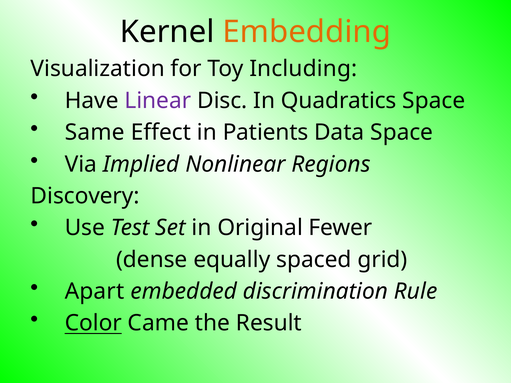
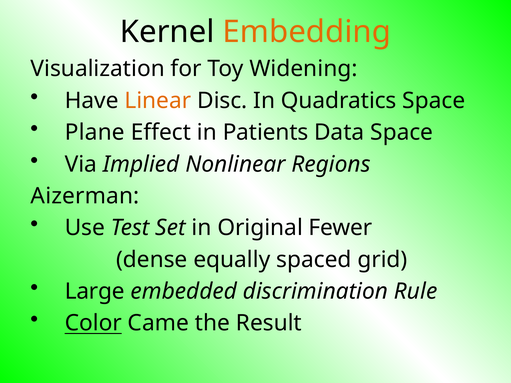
Including: Including -> Widening (303, 69)
Linear colour: purple -> orange (158, 101)
Same: Same -> Plane (95, 132)
Discovery: Discovery -> Aizerman (85, 196)
Apart: Apart -> Large (95, 292)
